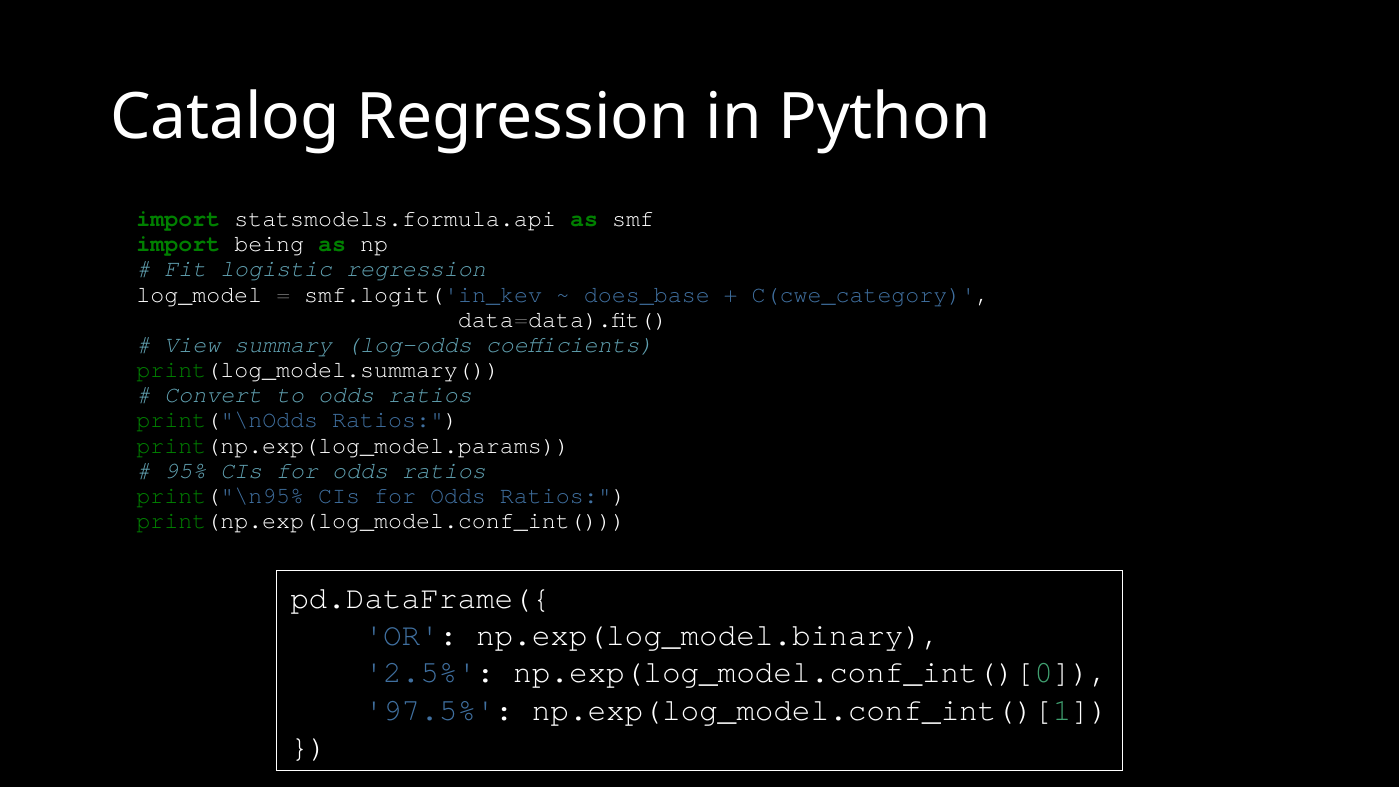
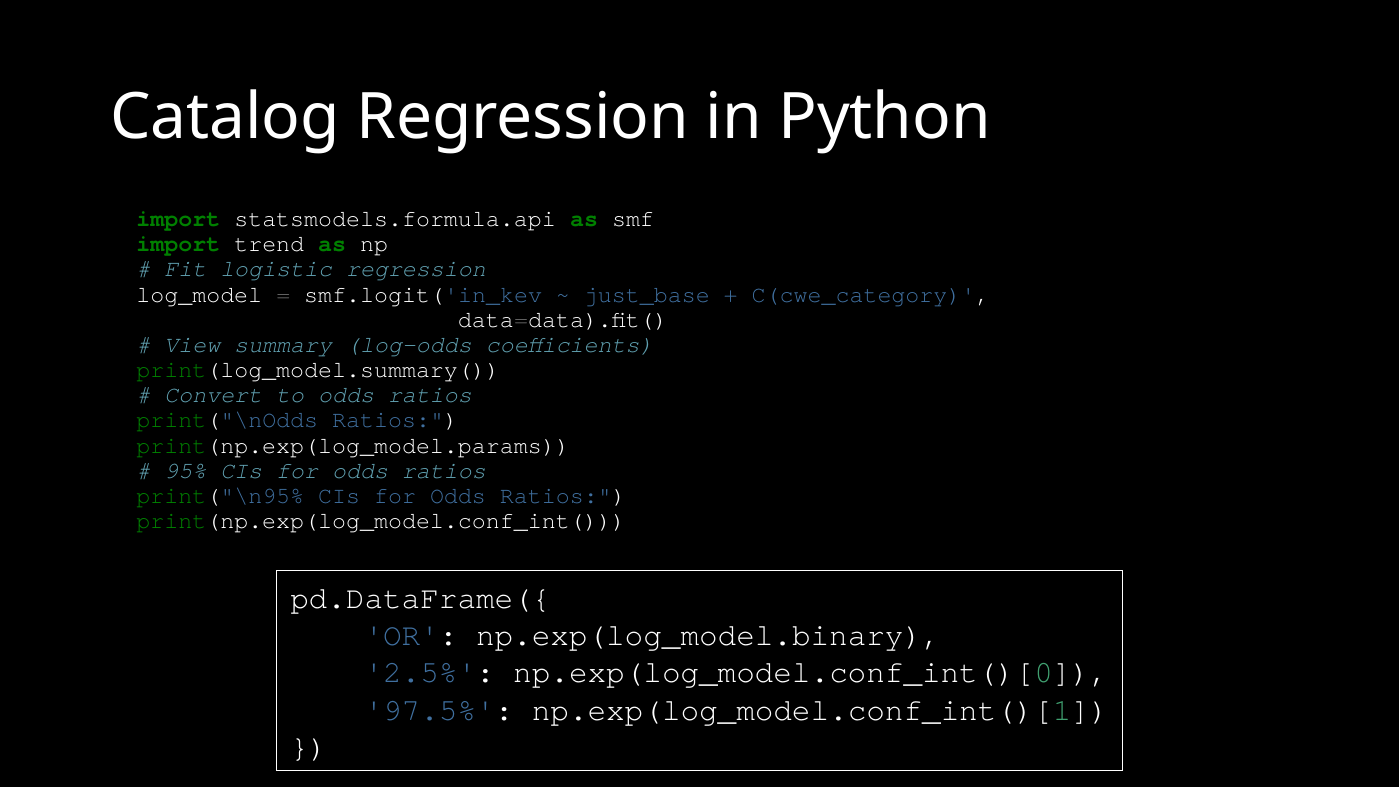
being: being -> trend (269, 244)
does_base: does_base -> just_base (647, 294)
